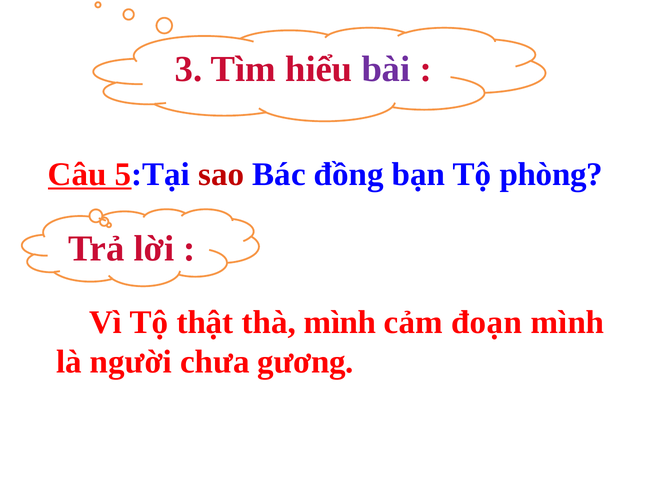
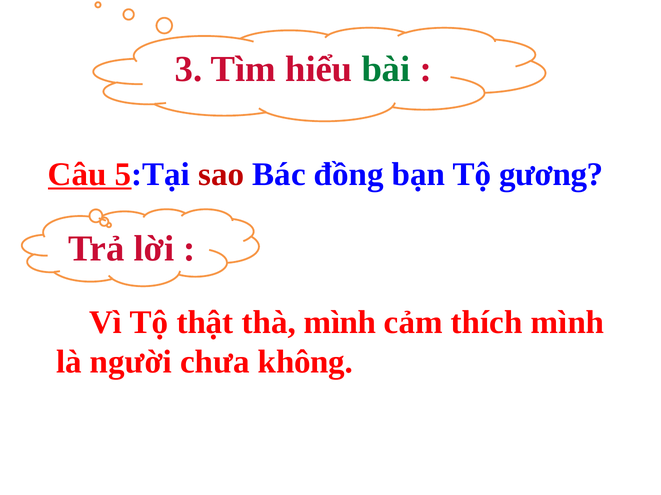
bài colour: purple -> green (386, 69)
phòng: phòng -> gương (551, 174)
đoạn: đoạn -> thích (487, 323)
gương: gương -> không (305, 362)
